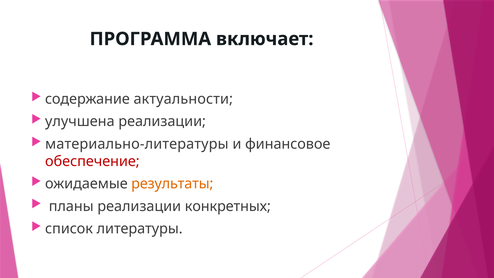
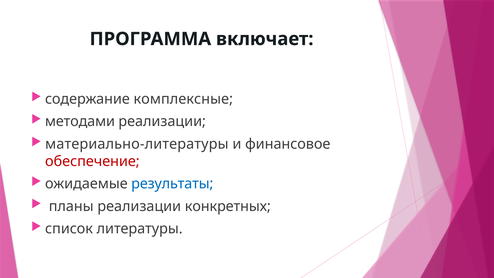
актуальности: актуальности -> комплексные (183, 99)
улучшена: улучшена -> методами (80, 122)
результаты colour: orange -> blue (172, 184)
